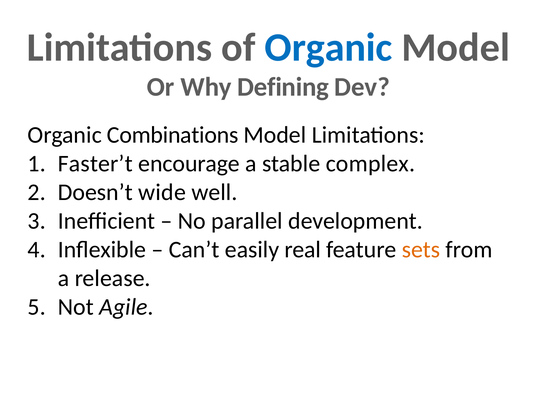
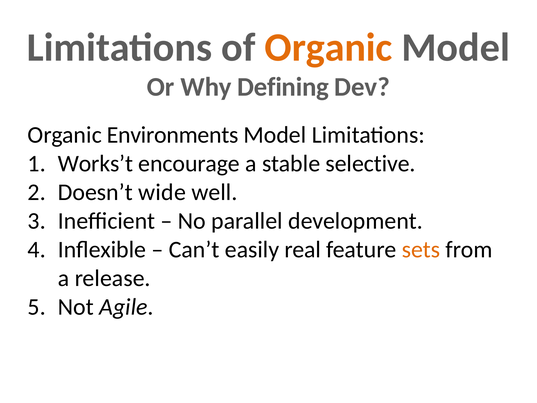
Organic colour: blue -> orange (329, 48)
Combinations: Combinations -> Environments (173, 135)
Faster’t: Faster’t -> Works’t (95, 164)
complex: complex -> selective (371, 164)
